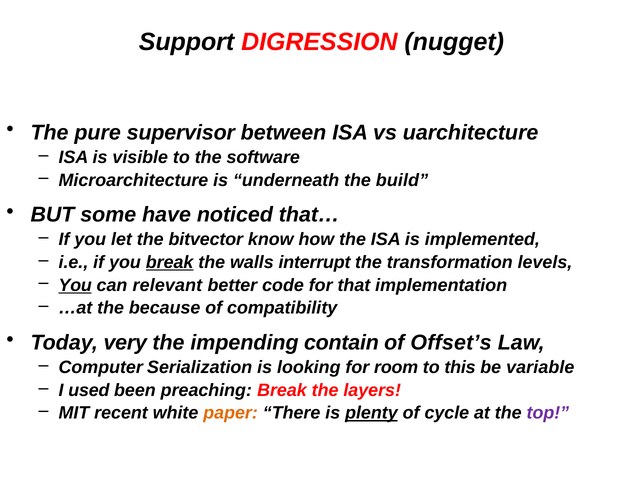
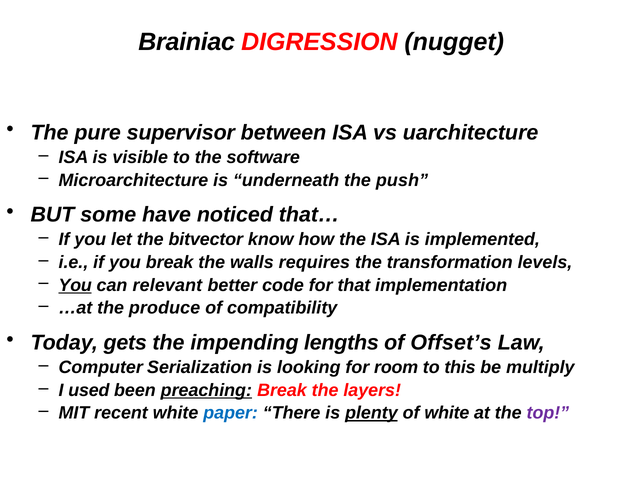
Support: Support -> Brainiac (187, 42)
build: build -> push (402, 180)
break underline: present -> none (170, 262)
interrupt: interrupt -> requires (314, 262)
because: because -> produce (165, 308)
very: very -> gets (125, 342)
contain: contain -> lengths (341, 342)
variable: variable -> multiply (540, 367)
preaching underline: none -> present (206, 390)
paper colour: orange -> blue (231, 413)
of cycle: cycle -> white (447, 413)
